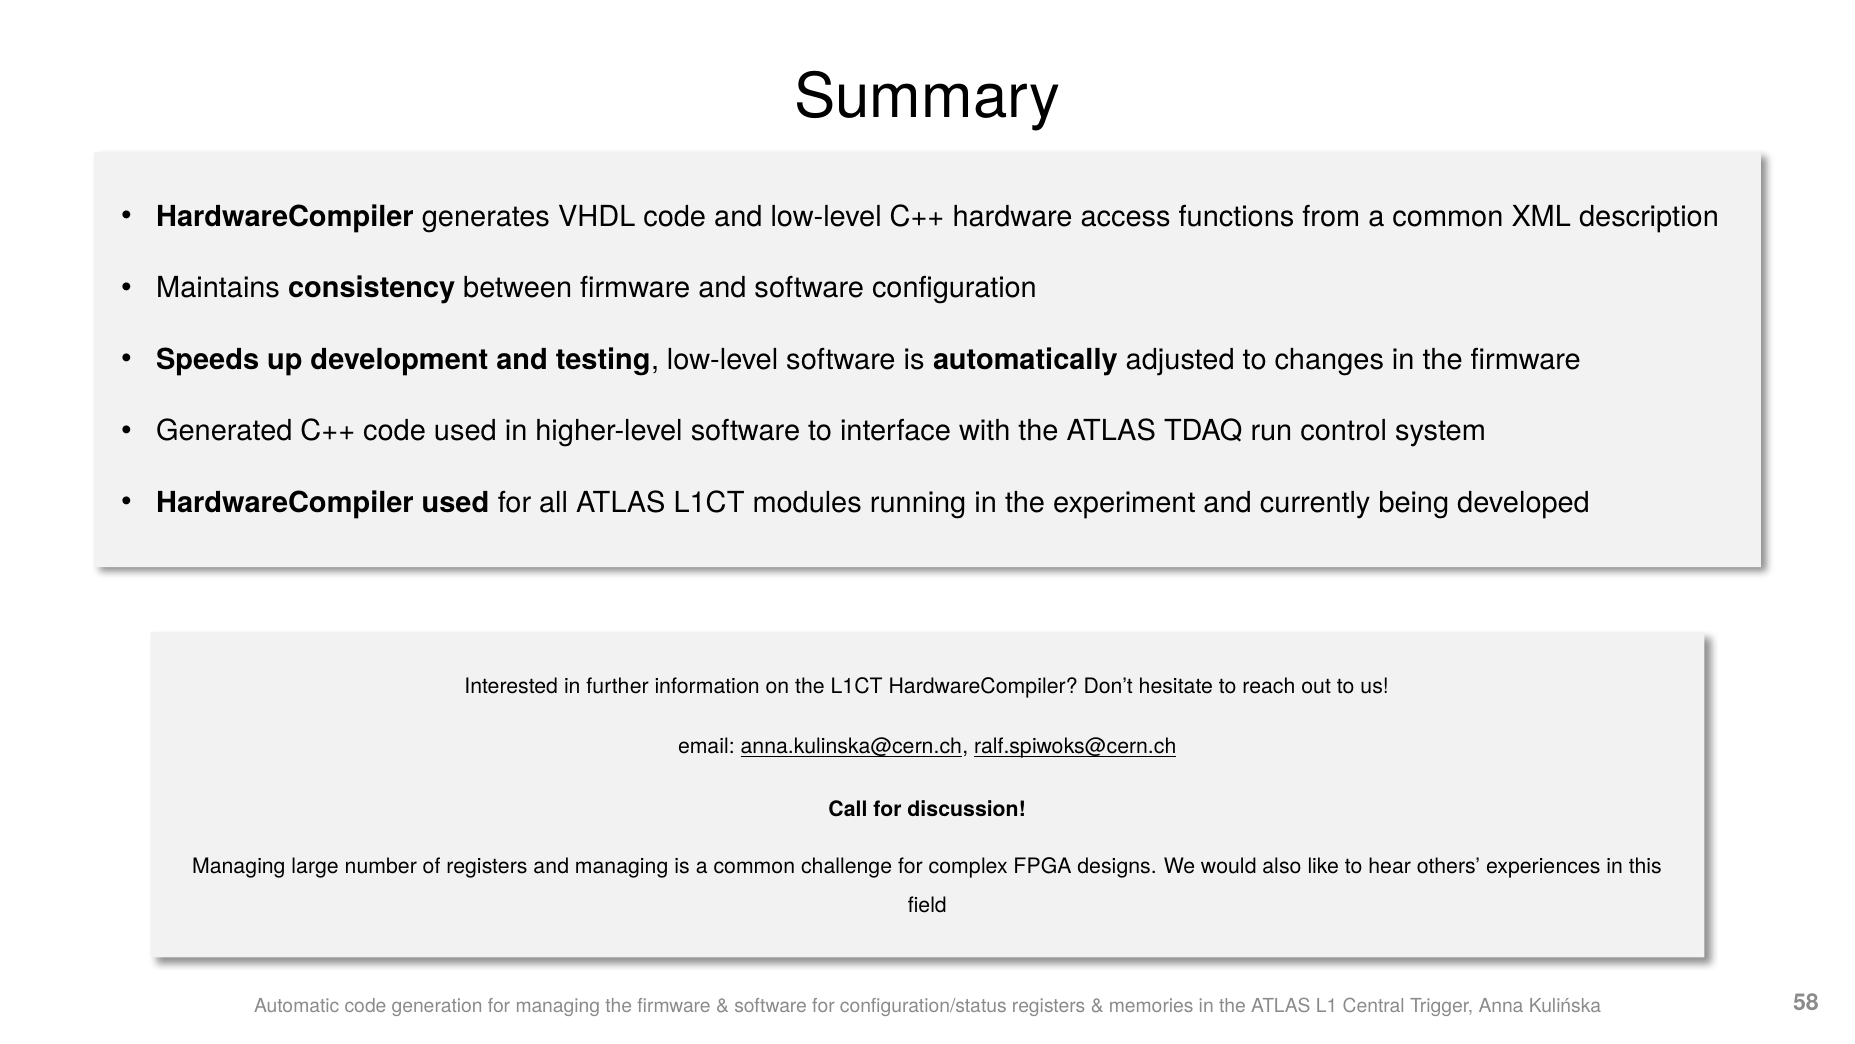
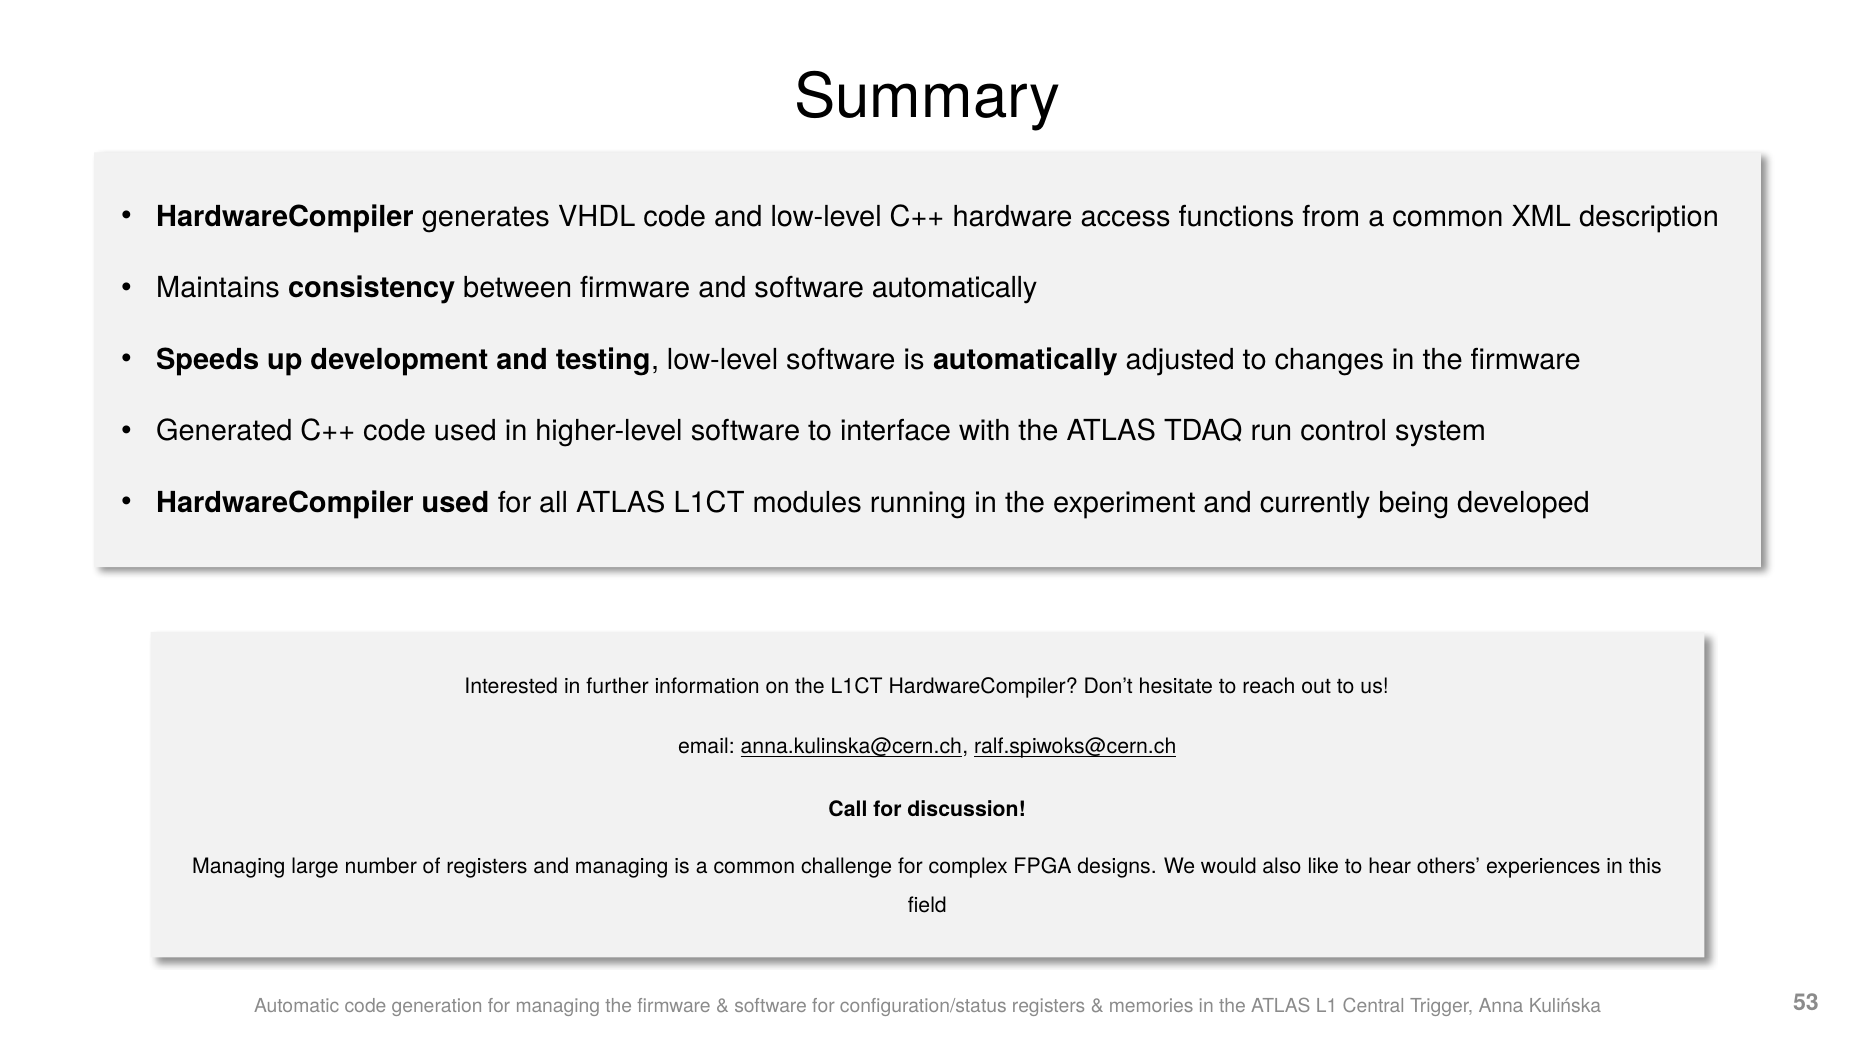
software configuration: configuration -> automatically (955, 288)
58: 58 -> 53 (1806, 1003)
